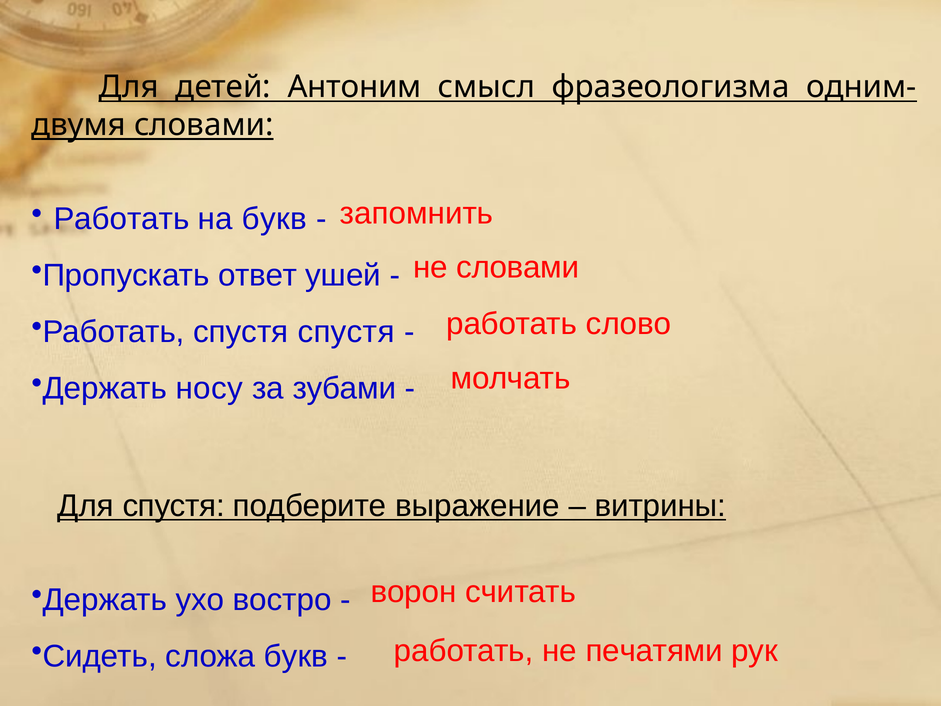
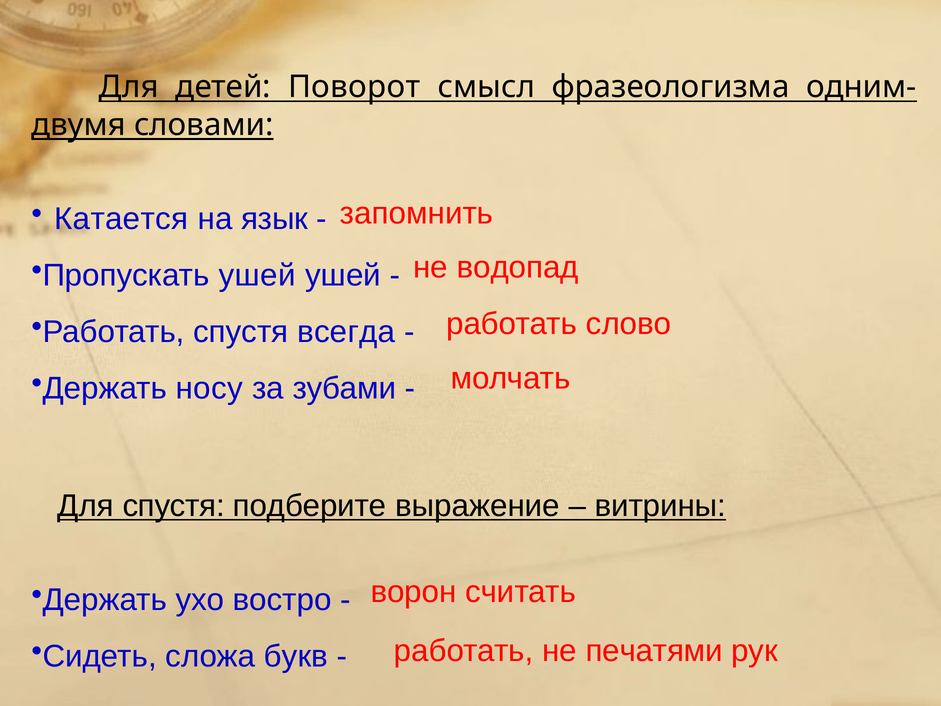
Антоним: Антоним -> Поворот (354, 87)
Работать: Работать -> Катается (121, 219)
на букв: букв -> язык (275, 219)
не словами: словами -> водопад (518, 267)
Пропускать ответ: ответ -> ушей (257, 275)
спустя спустя: спустя -> всегда (346, 332)
